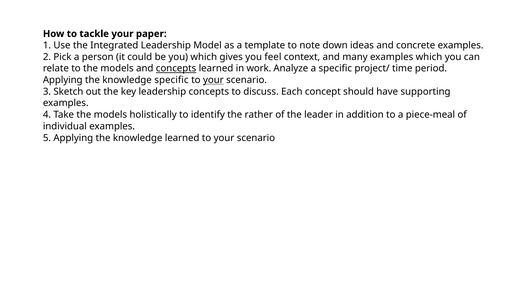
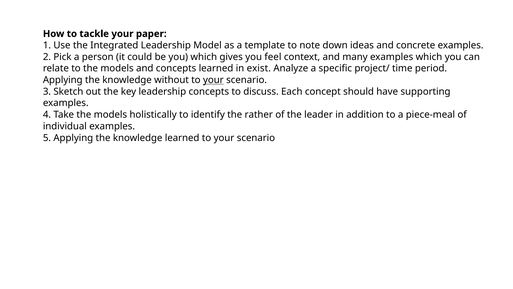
concepts underline: present -> none (176, 68)
work: work -> exist (259, 68)
knowledge specific: specific -> without (172, 80)
